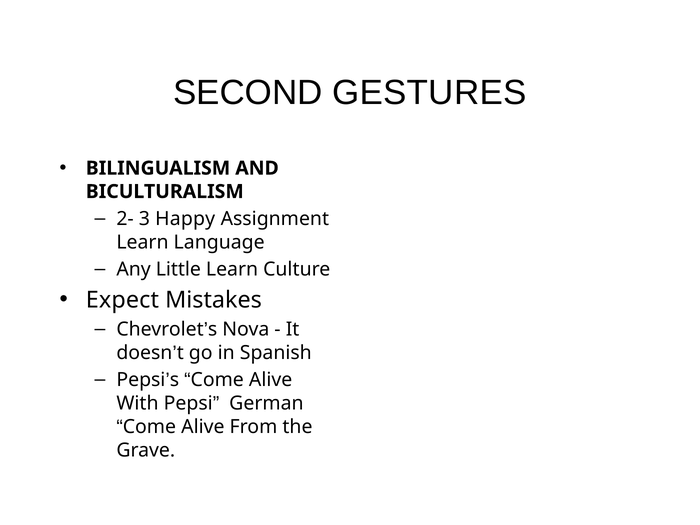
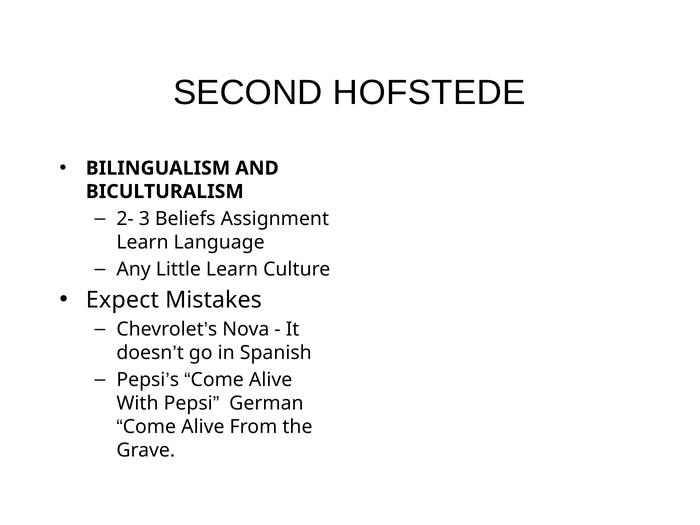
GESTURES: GESTURES -> HOFSTEDE (429, 93)
Happy: Happy -> Beliefs (185, 219)
